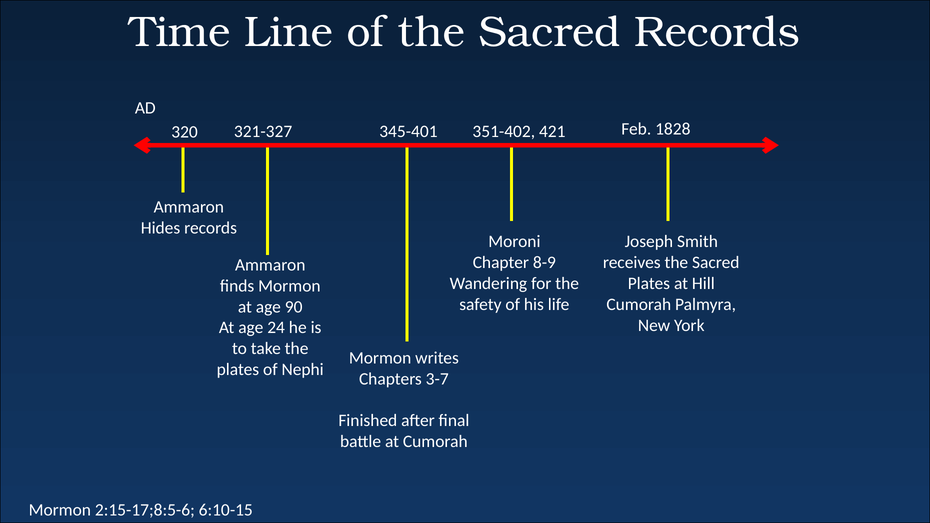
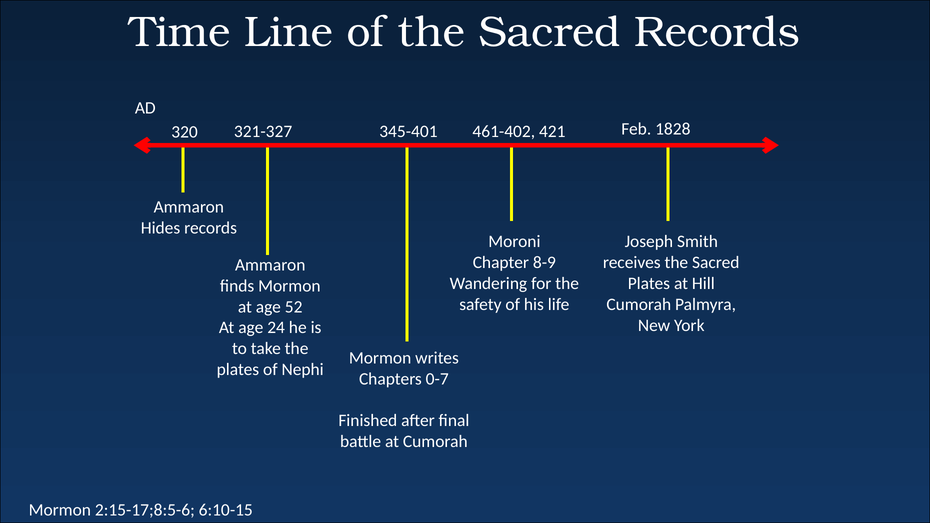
351-402: 351-402 -> 461-402 (504, 131)
90: 90 -> 52 (294, 307)
3-7: 3-7 -> 0-7 (437, 379)
